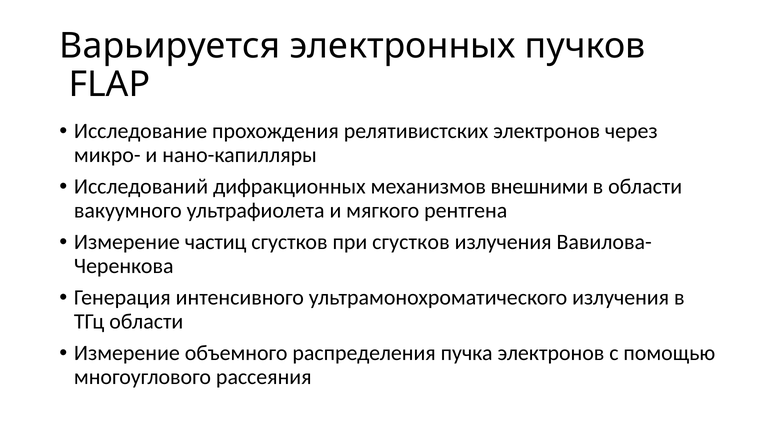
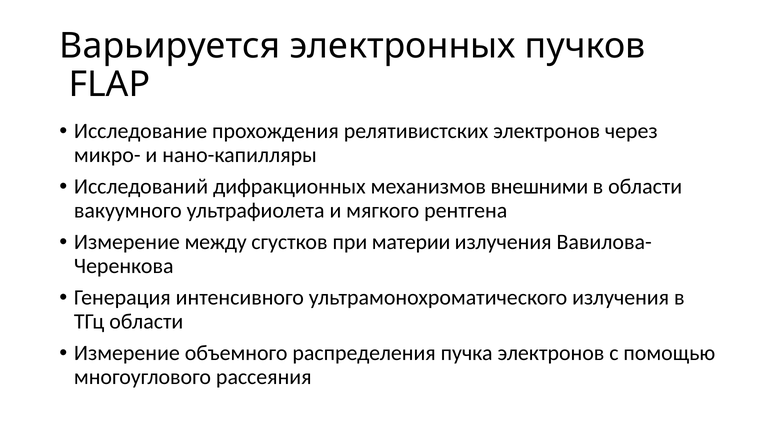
частиц: частиц -> между (216, 242)
при сгустков: сгустков -> материи (411, 242)
